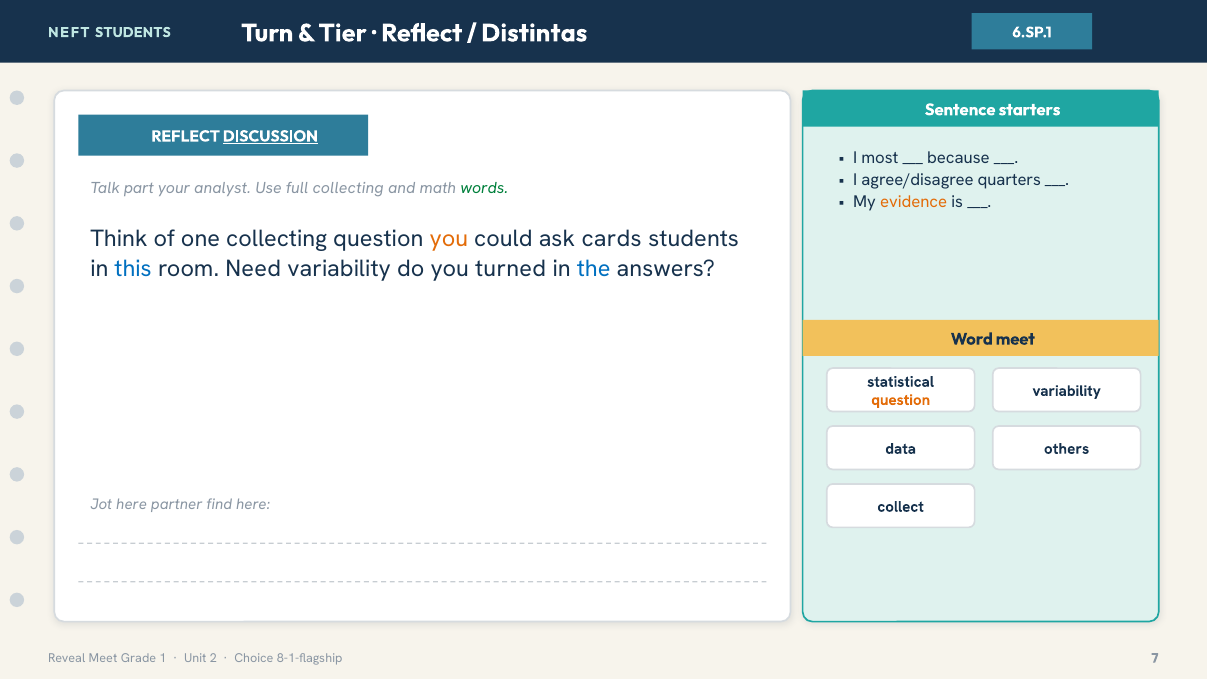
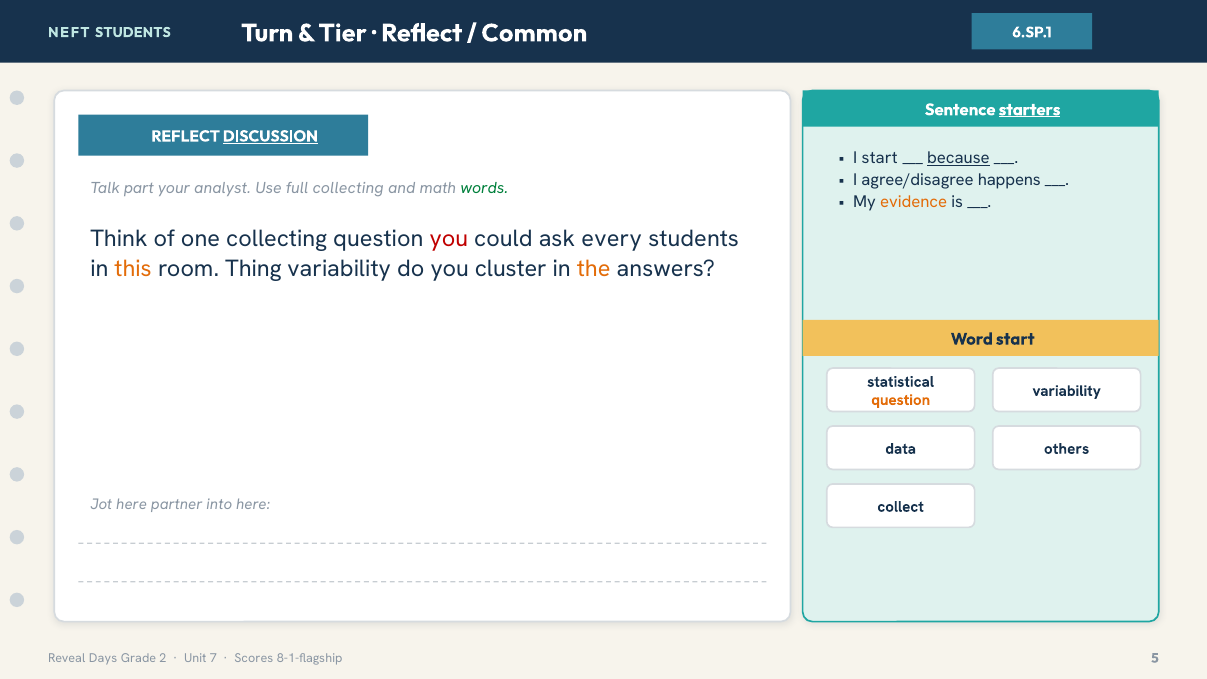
Distintas: Distintas -> Common (534, 33)
starters underline: none -> present (1030, 110)
I most: most -> start (880, 158)
because underline: none -> present (958, 158)
quarters: quarters -> happens (1009, 180)
you colour: orange -> red (449, 239)
cards: cards -> every (612, 239)
this colour: blue -> orange (133, 269)
Need: Need -> Thing (253, 269)
turned: turned -> cluster (511, 269)
the colour: blue -> orange (594, 269)
meet: meet -> start (1015, 339)
find: find -> into (219, 505)
Reveal Meet: Meet -> Days (103, 658)
1: 1 -> 2 (163, 658)
2: 2 -> 7 (213, 658)
Choice: Choice -> Scores (254, 658)
7: 7 -> 5 (1155, 658)
